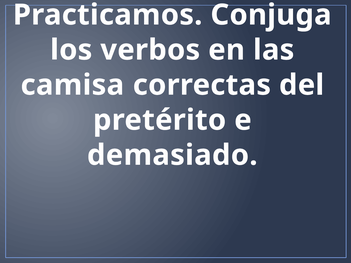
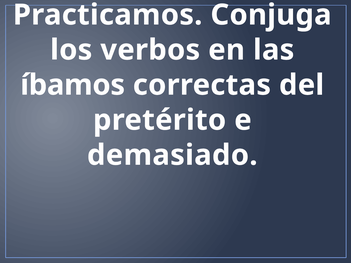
camisa: camisa -> íbamos (73, 85)
